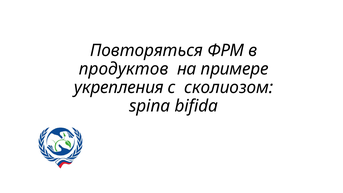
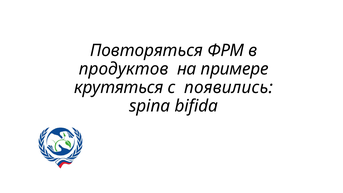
укрепления: укрепления -> крутяться (119, 87)
сколиозом: сколиозом -> появились (229, 87)
